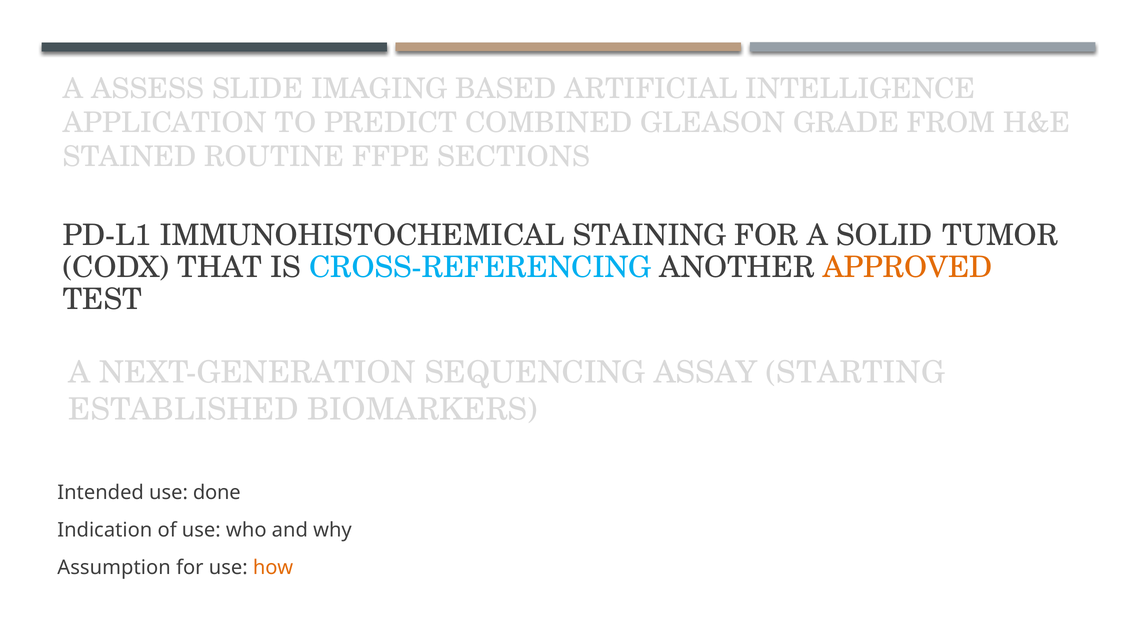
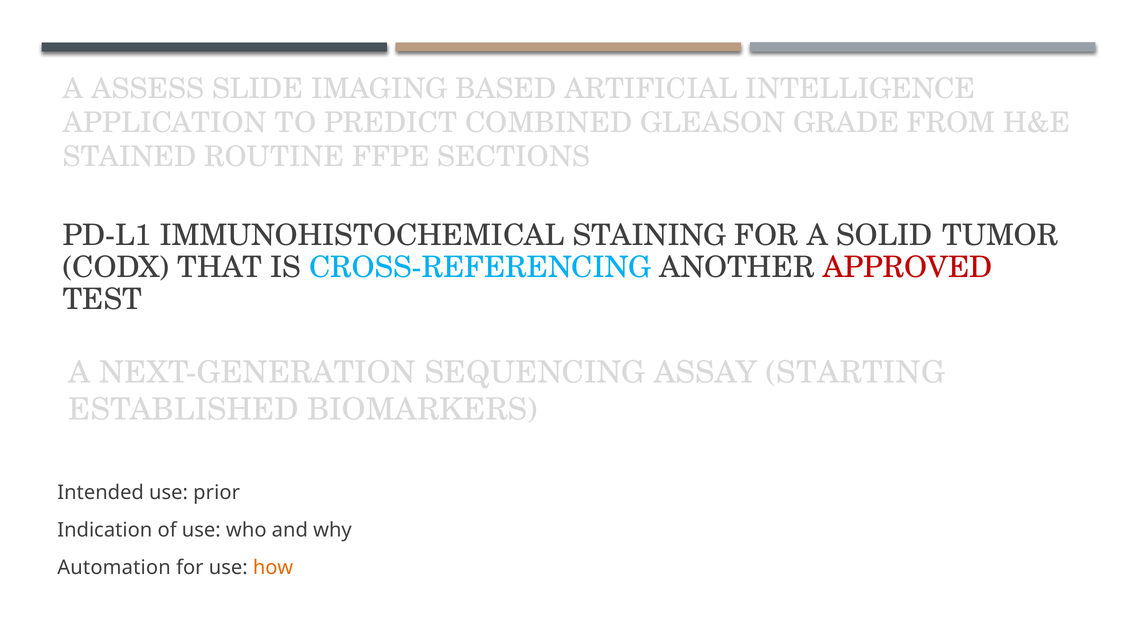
APPROVED colour: orange -> red (907, 268)
done: done -> prior (217, 493)
Assumption: Assumption -> Automation (114, 568)
